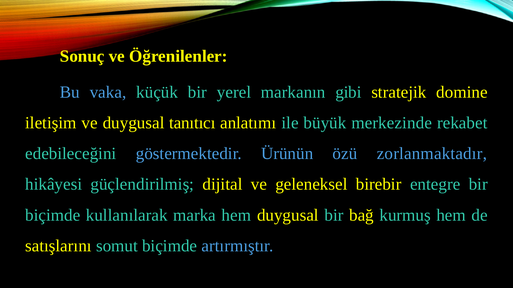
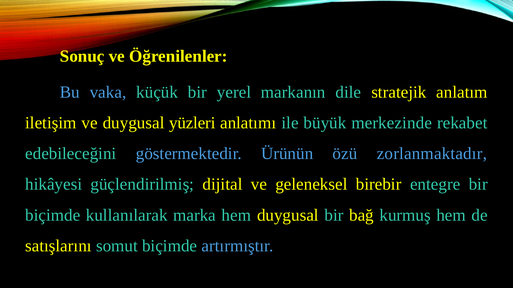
gibi: gibi -> dile (348, 92)
domine: domine -> anlatım (462, 92)
tanıtıcı: tanıtıcı -> yüzleri (192, 123)
